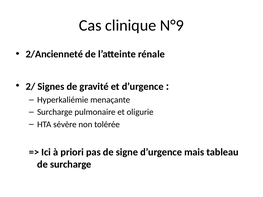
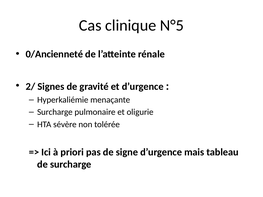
N°9: N°9 -> N°5 (172, 25)
2/Ancienneté: 2/Ancienneté -> 0/Ancienneté (54, 54)
